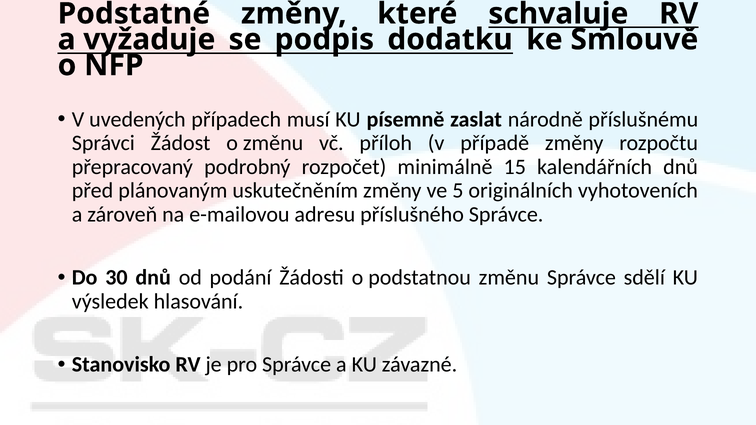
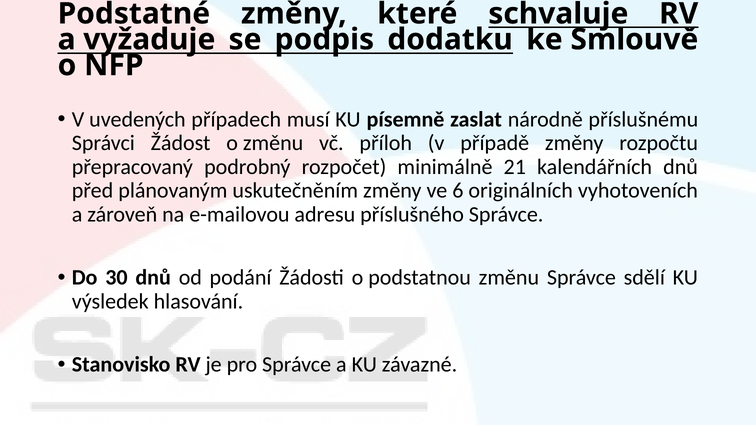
15: 15 -> 21 (515, 167)
5: 5 -> 6 (458, 191)
